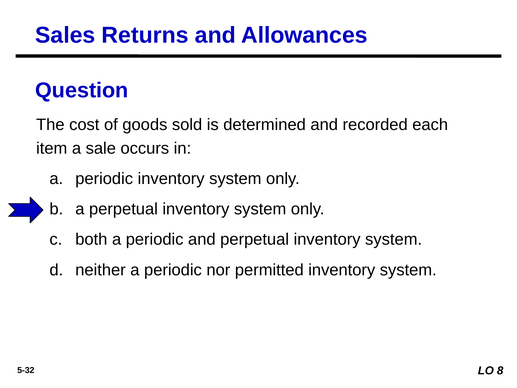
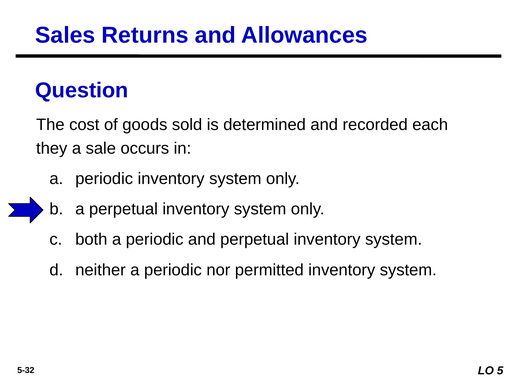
item: item -> they (52, 148)
8: 8 -> 5 (500, 370)
